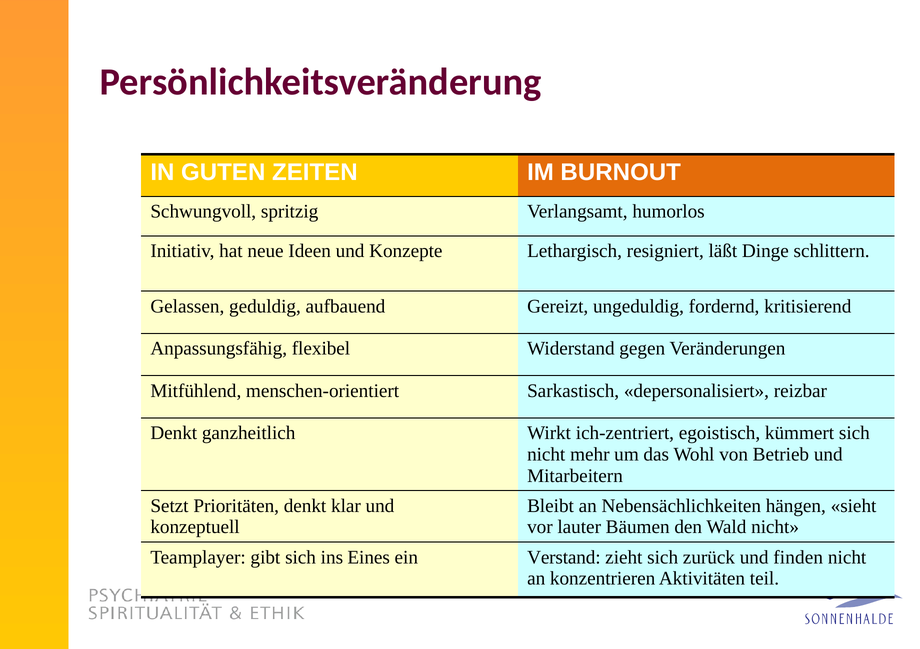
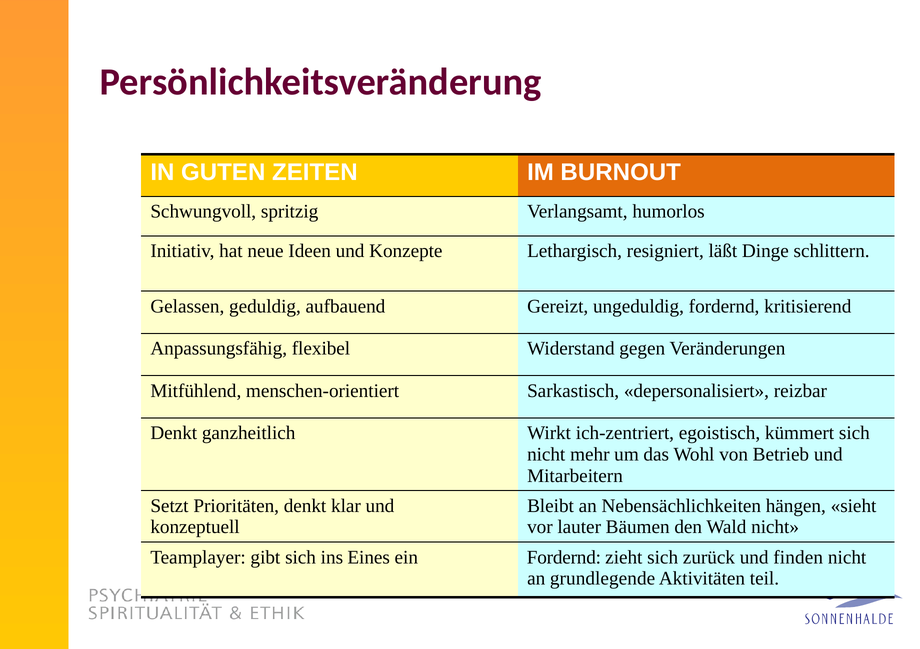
ein Verstand: Verstand -> Fordernd (564, 557)
konzentrieren: konzentrieren -> grundlegende (603, 579)
